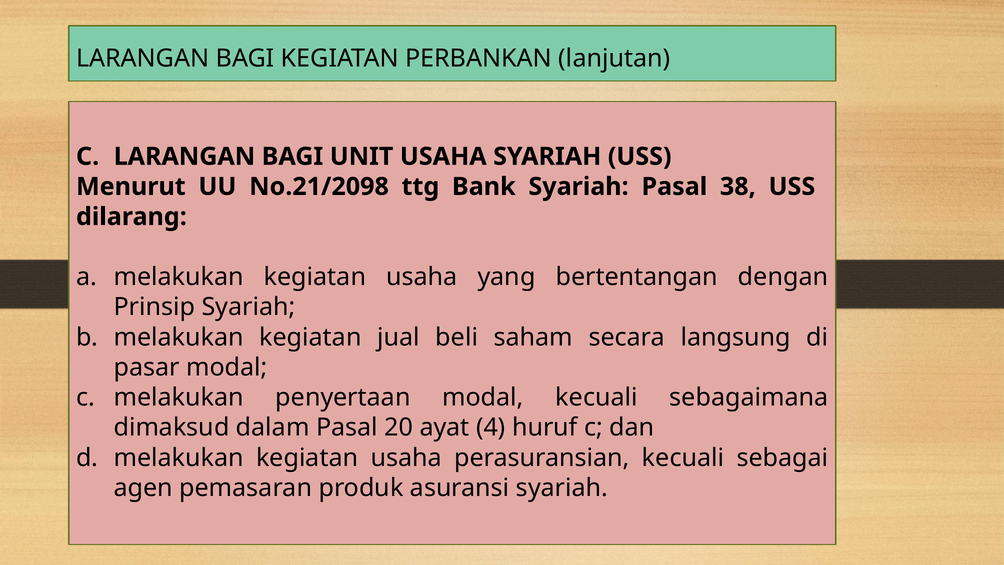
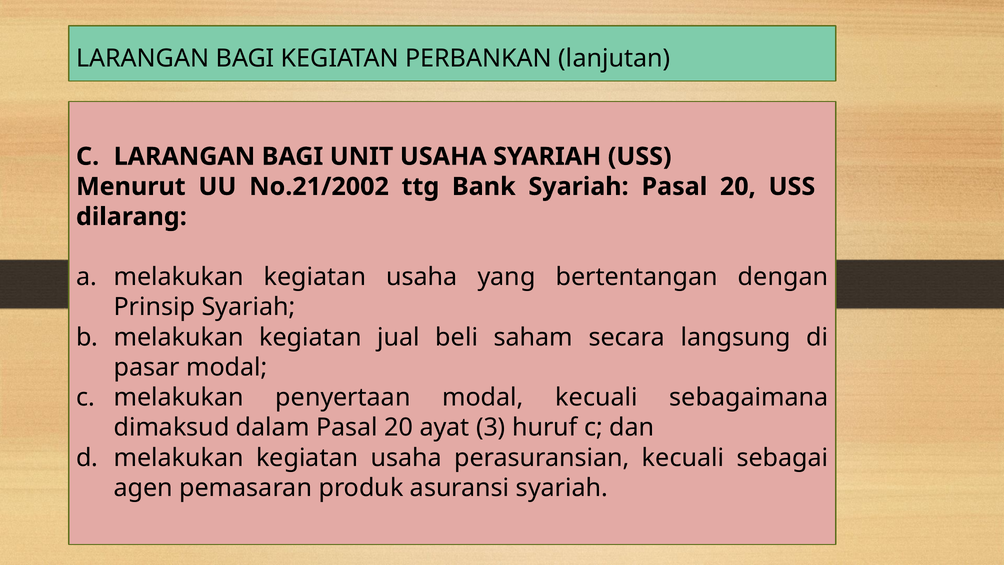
No.21/2098: No.21/2098 -> No.21/2002 (319, 187)
Syariah Pasal 38: 38 -> 20 (738, 187)
4: 4 -> 3 (491, 428)
